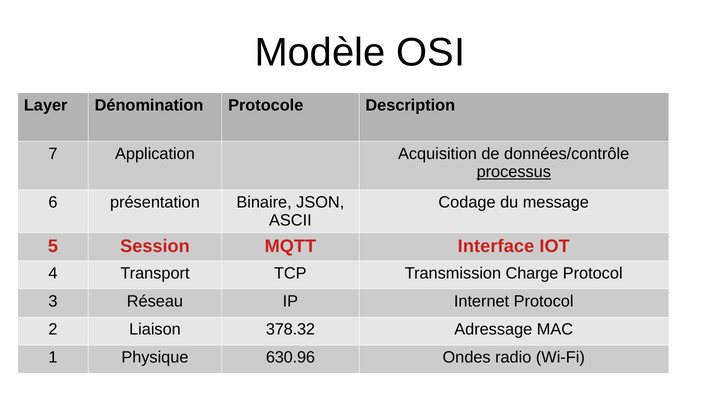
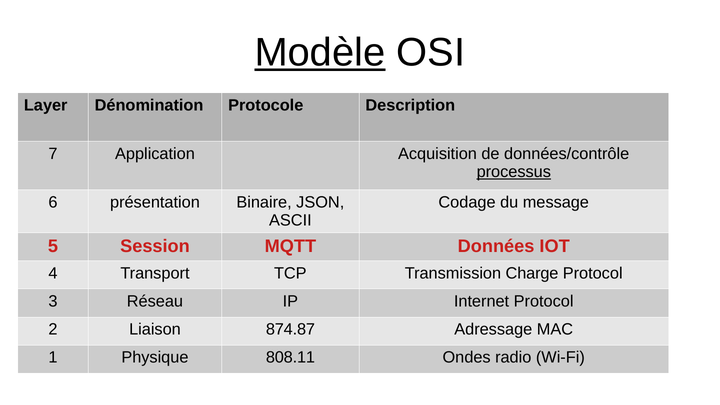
Modèle underline: none -> present (320, 53)
Interface: Interface -> Données (496, 246)
378.32: 378.32 -> 874.87 (290, 330)
630.96: 630.96 -> 808.11 (290, 358)
